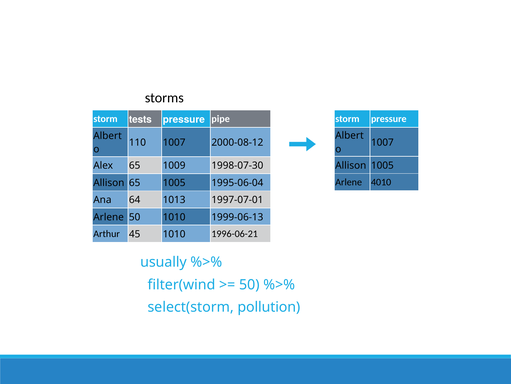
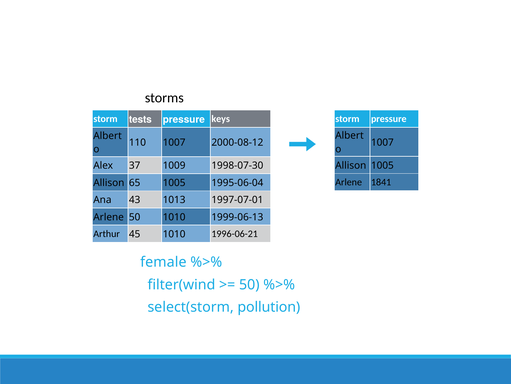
pipe: pipe -> keys (221, 119)
Alex 65: 65 -> 37 (135, 165)
4010: 4010 -> 1841 (381, 182)
64: 64 -> 43 (135, 200)
usually: usually -> female (163, 262)
